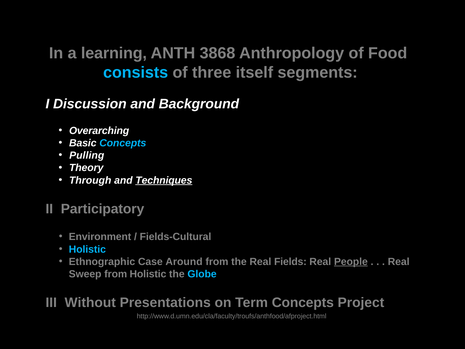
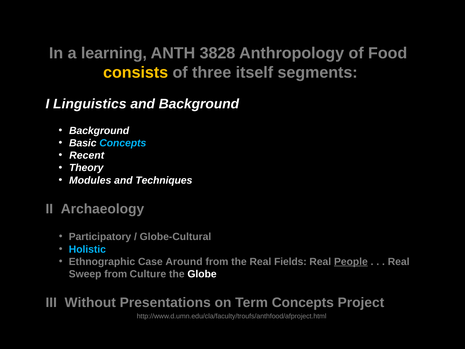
3868: 3868 -> 3828 (217, 53)
consists colour: light blue -> yellow (136, 72)
Discussion: Discussion -> Linguistics (90, 104)
Overarching: Overarching -> Background (99, 131)
Pulling: Pulling -> Recent (87, 155)
Through: Through -> Modules (90, 180)
Techniques underline: present -> none (164, 180)
Participatory: Participatory -> Archaeology (102, 209)
Environment: Environment -> Participatory (100, 237)
Fields-Cultural: Fields-Cultural -> Globe-Cultural (175, 237)
from Holistic: Holistic -> Culture (148, 274)
Globe colour: light blue -> white (202, 274)
